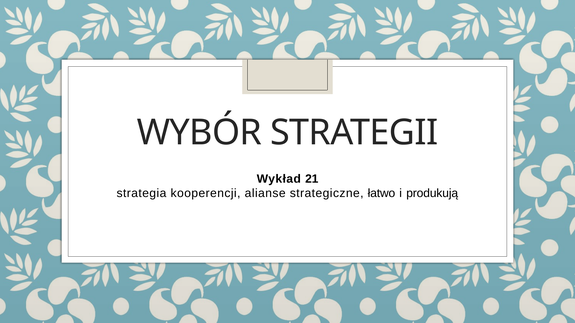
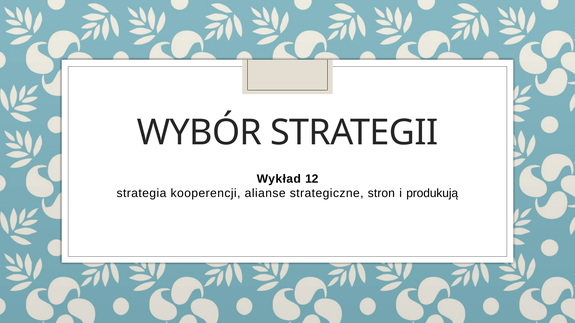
21: 21 -> 12 (312, 179)
łatwo: łatwo -> stron (381, 194)
